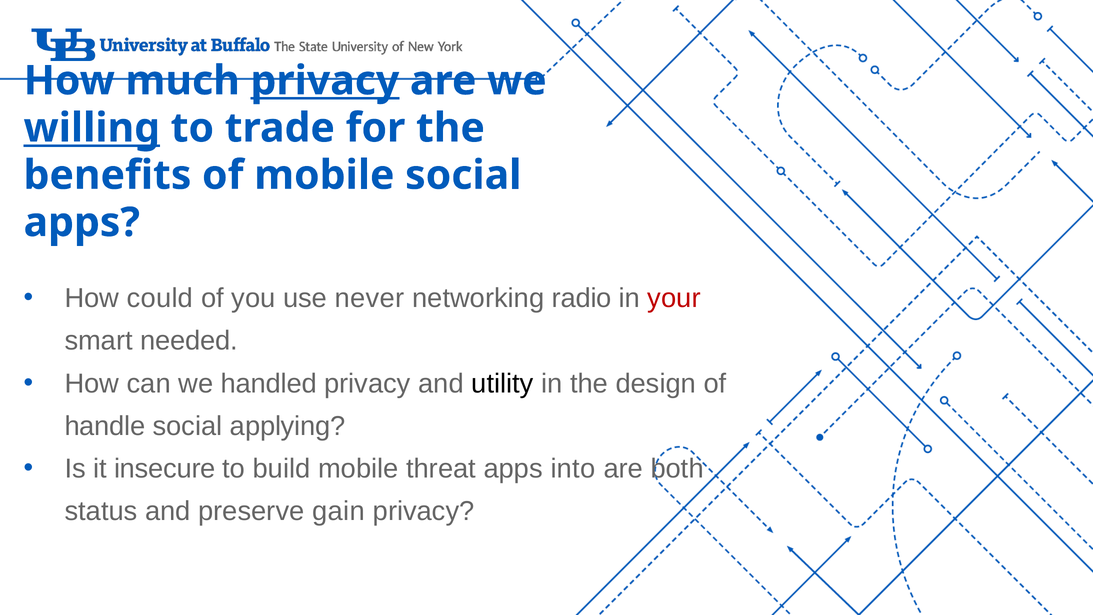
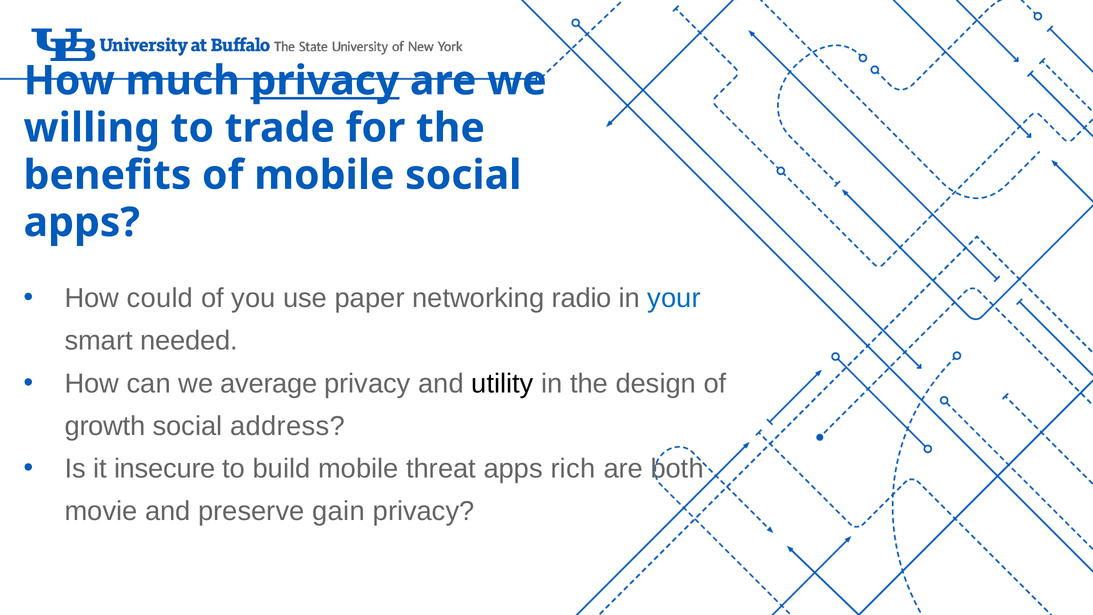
willing underline: present -> none (92, 128)
never: never -> paper (370, 298)
your colour: red -> blue (674, 298)
handled: handled -> average (269, 383)
handle: handle -> growth (105, 426)
applying: applying -> address (288, 426)
into: into -> rich (573, 469)
status: status -> movie (101, 511)
